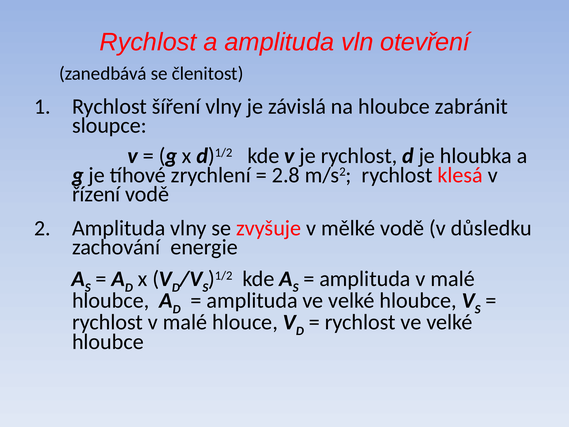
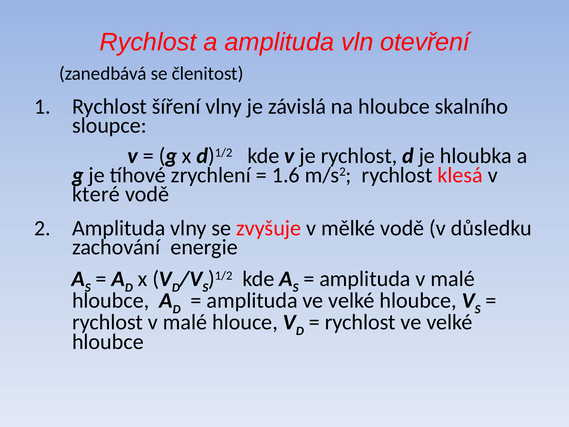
zabránit: zabránit -> skalního (471, 106)
2.8: 2.8 -> 1.6 (286, 175)
řízení: řízení -> které (96, 194)
